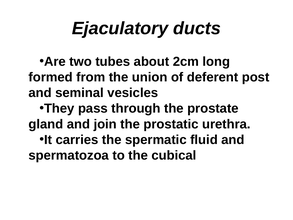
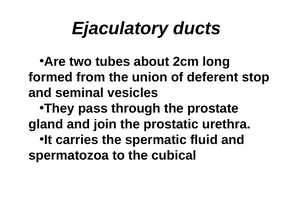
post: post -> stop (256, 77)
